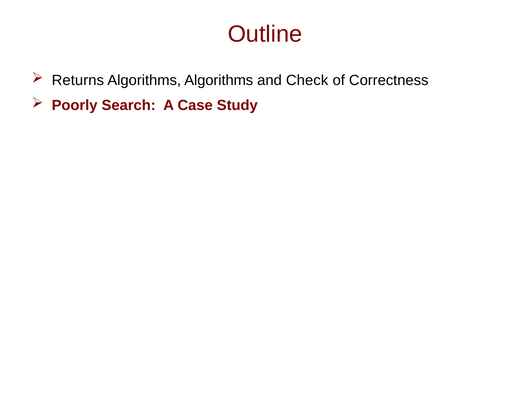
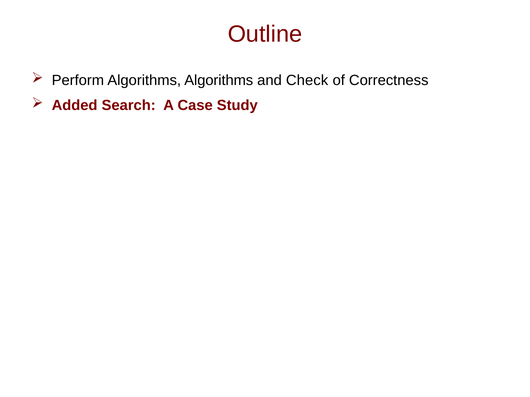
Returns: Returns -> Perform (78, 80)
Poorly: Poorly -> Added (75, 105)
